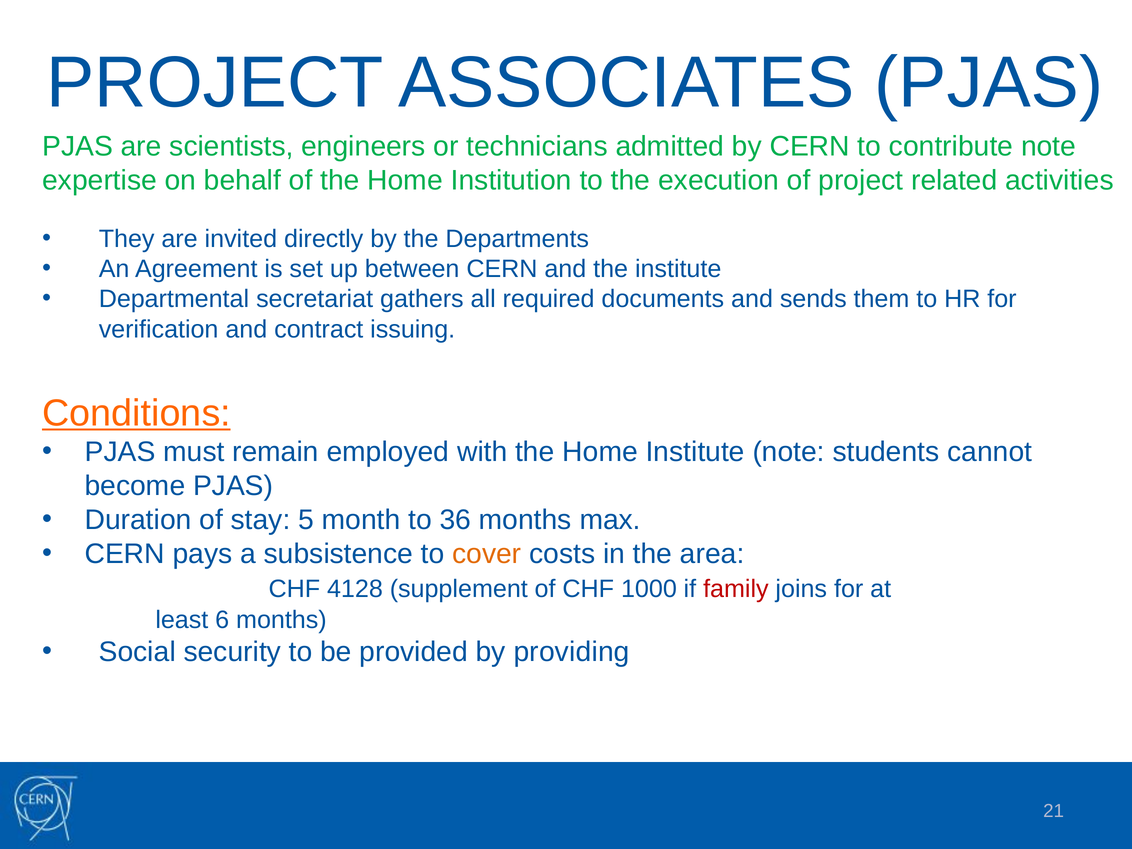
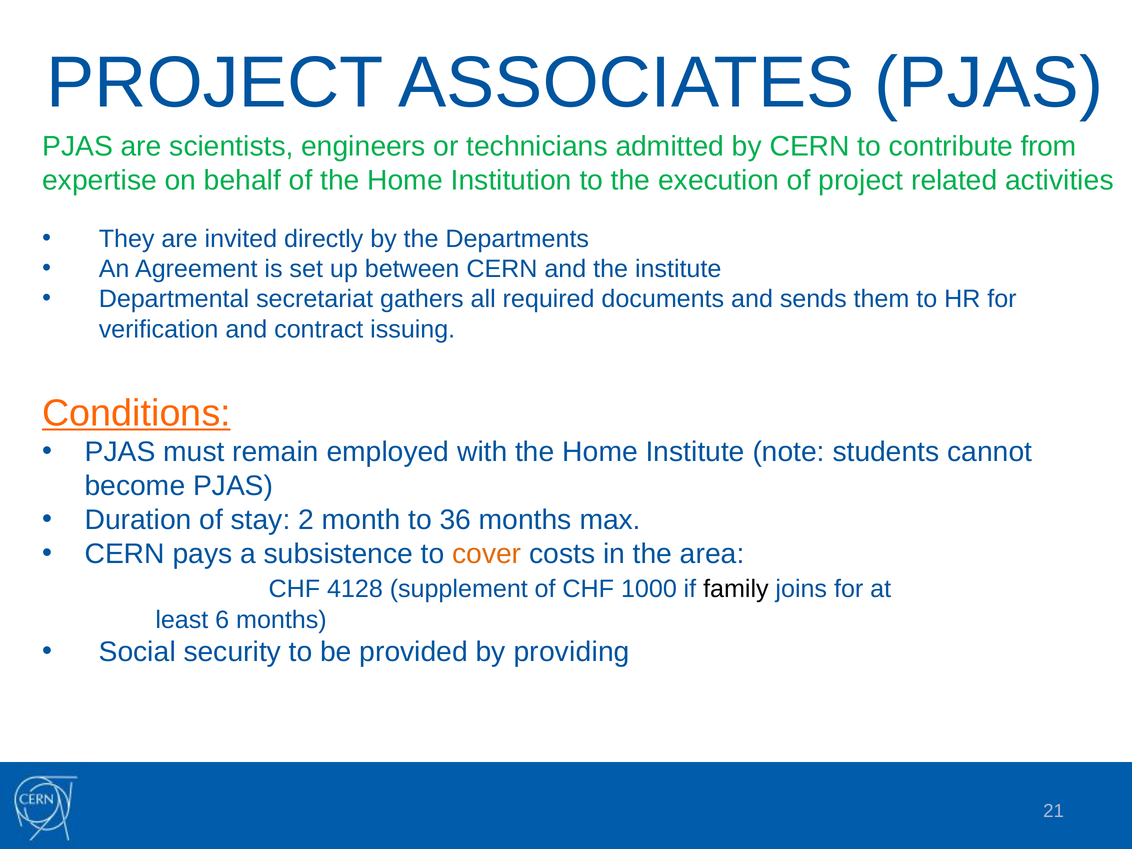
contribute note: note -> from (1049, 147)
5: 5 -> 2 (306, 520)
family colour: red -> black (736, 589)
